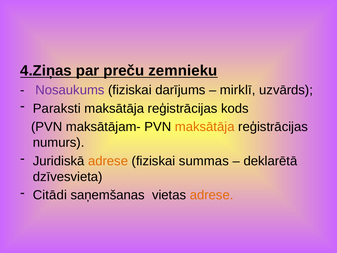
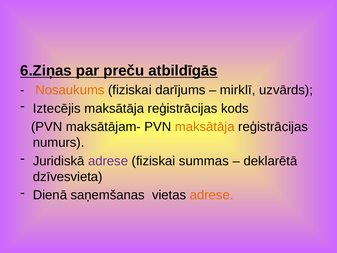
4.Ziņas: 4.Ziņas -> 6.Ziņas (46, 71)
zemnieku: zemnieku -> atbildīgās (183, 71)
Nosaukums colour: purple -> orange (70, 90)
Paraksti: Paraksti -> Iztecējis (57, 108)
adrese colour: orange -> purple (108, 161)
Citādi: Citādi -> Dienā (50, 195)
